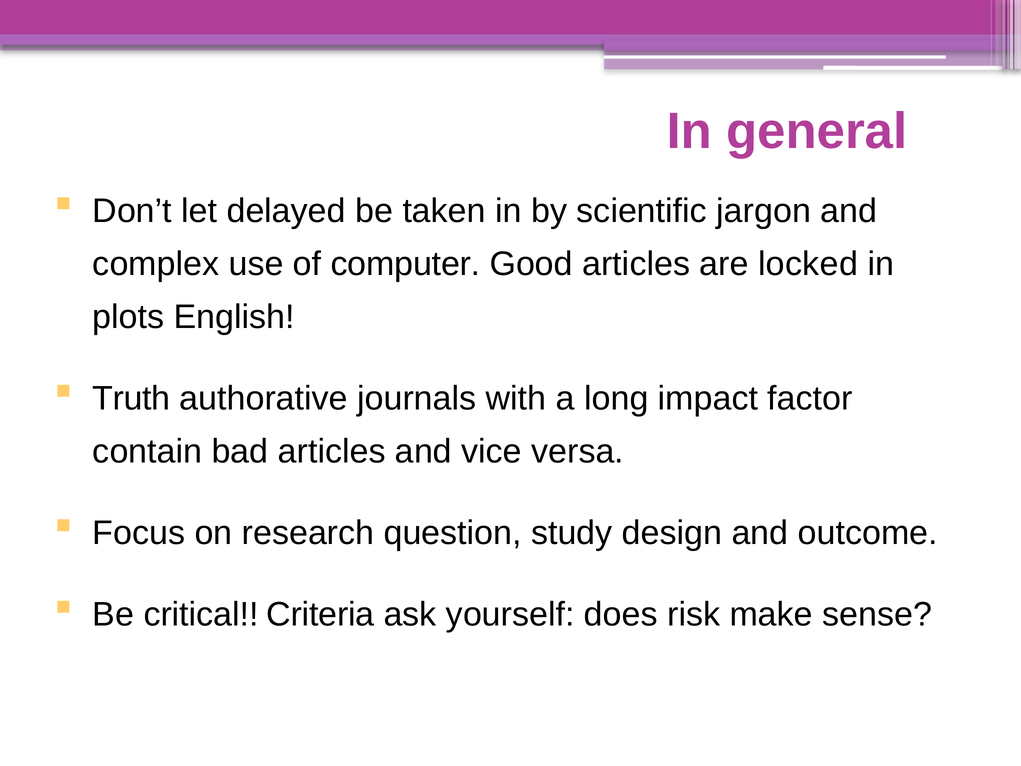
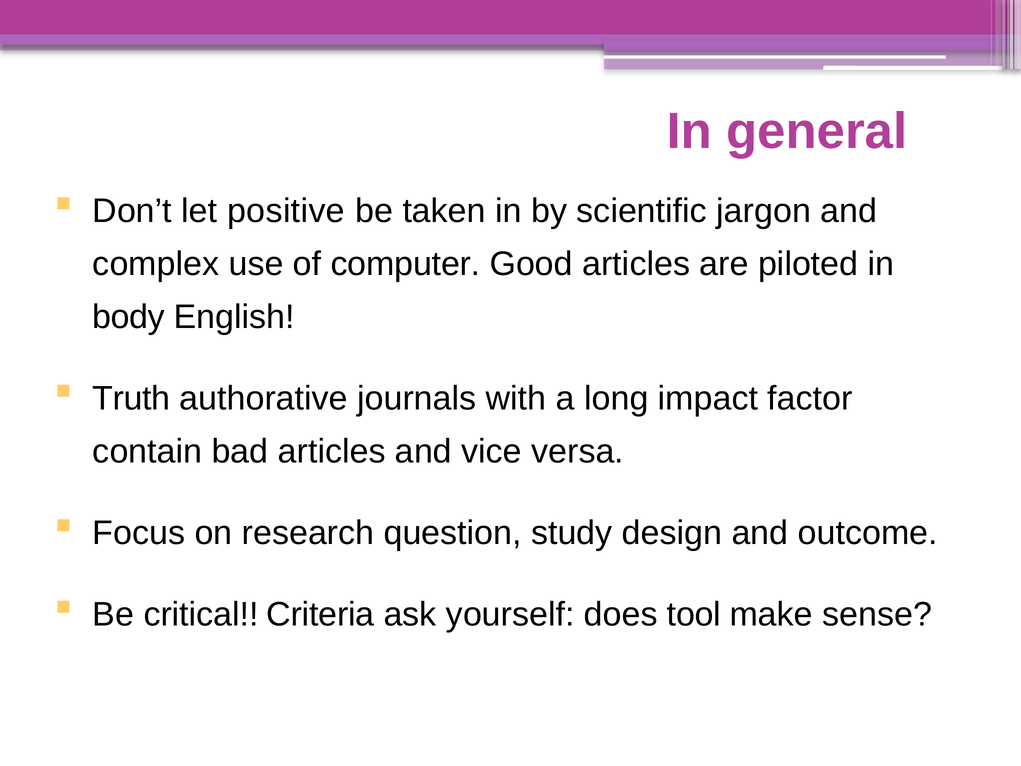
delayed: delayed -> positive (286, 211)
locked: locked -> piloted (808, 264)
plots: plots -> body (129, 317)
risk: risk -> tool (694, 614)
